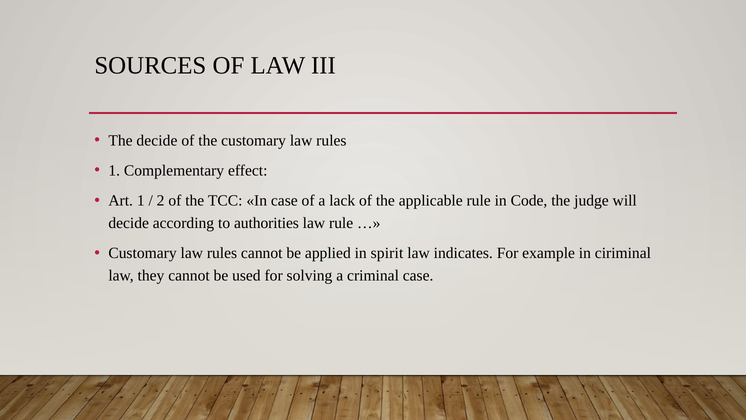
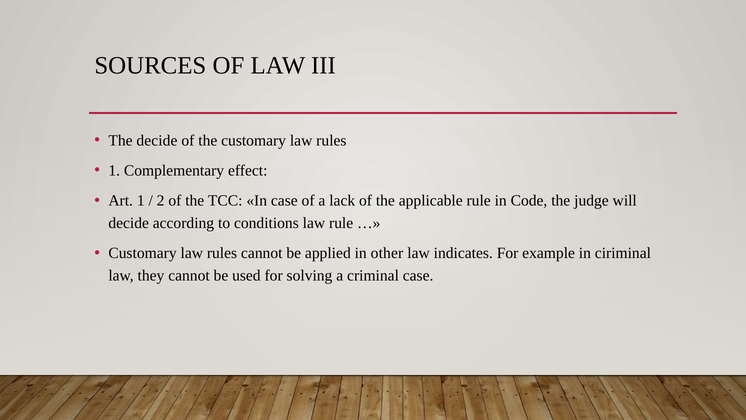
authorities: authorities -> conditions (266, 223)
spirit: spirit -> other (387, 253)
